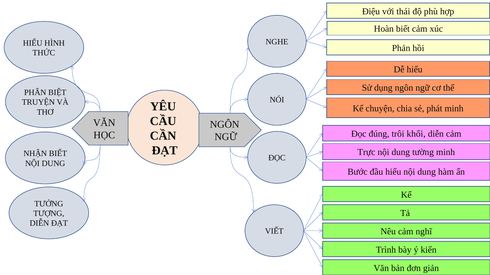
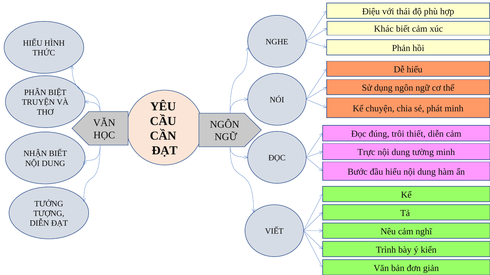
Hoàn: Hoàn -> Khác (384, 29)
khối: khối -> thiết (416, 134)
